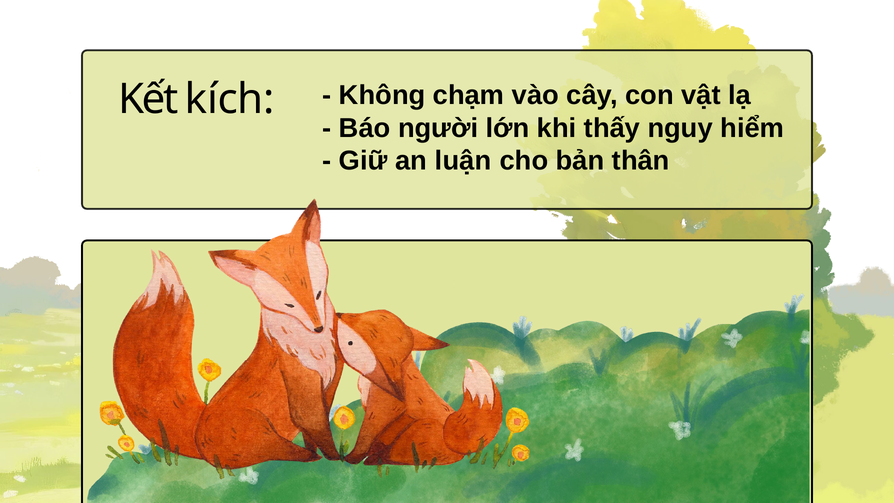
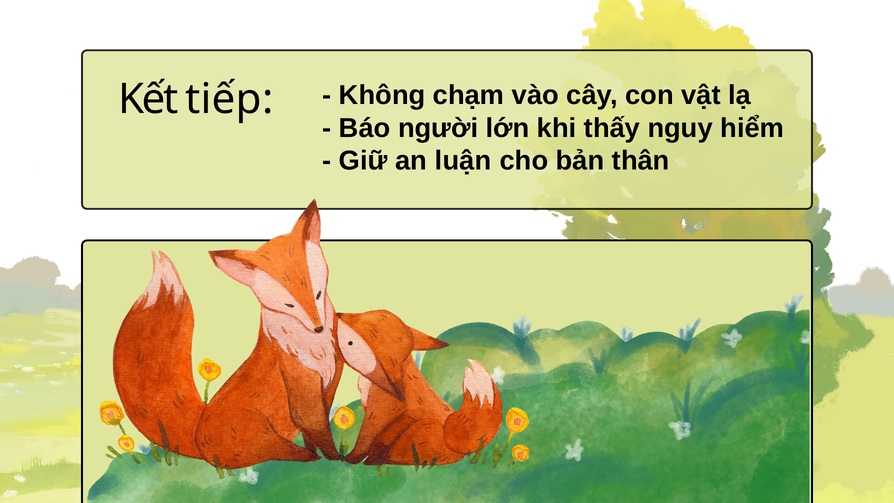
kích: kích -> tiếp (229, 99)
